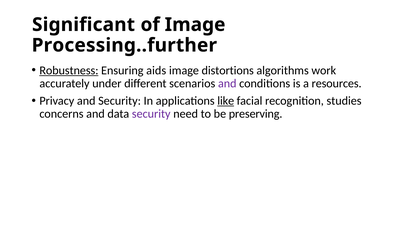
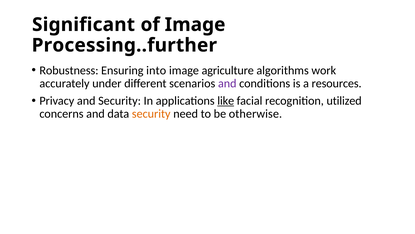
Robustness underline: present -> none (69, 70)
aids: aids -> into (156, 70)
distortions: distortions -> agriculture (228, 70)
studies: studies -> utilized (344, 101)
security colour: purple -> orange (151, 114)
preserving: preserving -> otherwise (255, 114)
